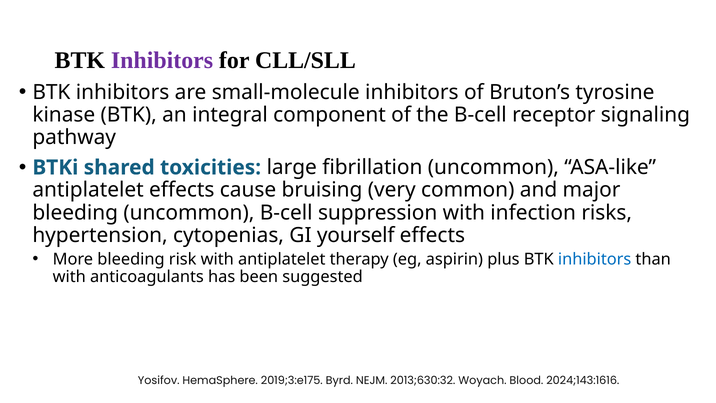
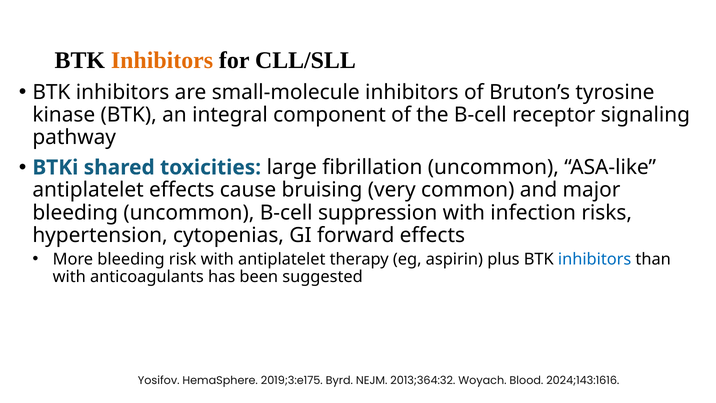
Inhibitors colour: purple -> orange (162, 60)
yourself: yourself -> forward (356, 235)
2013;630:32: 2013;630:32 -> 2013;364:32 (423, 380)
